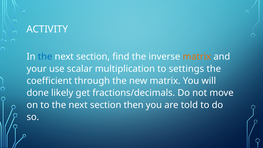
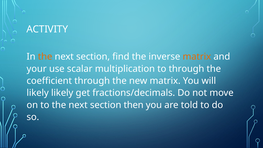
the colour: blue -> orange (45, 57)
to settings: settings -> through (186, 69)
done: done -> likely (38, 93)
